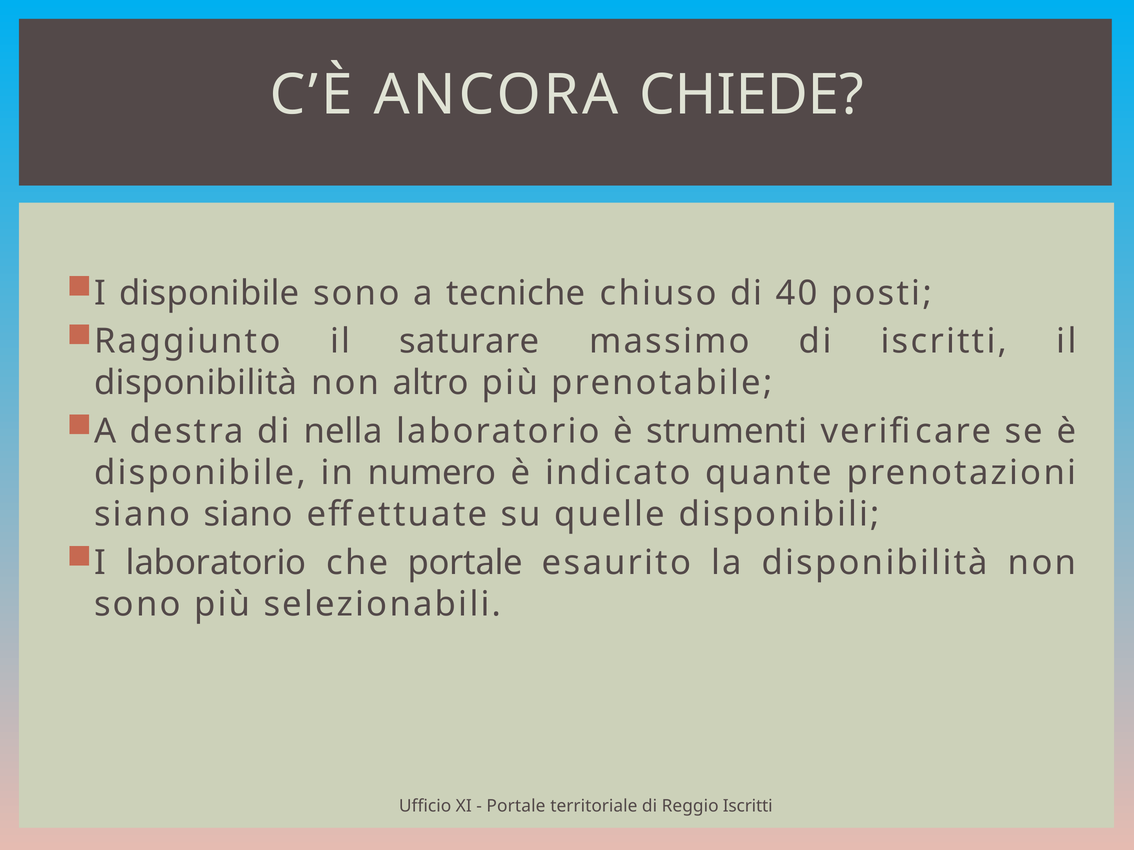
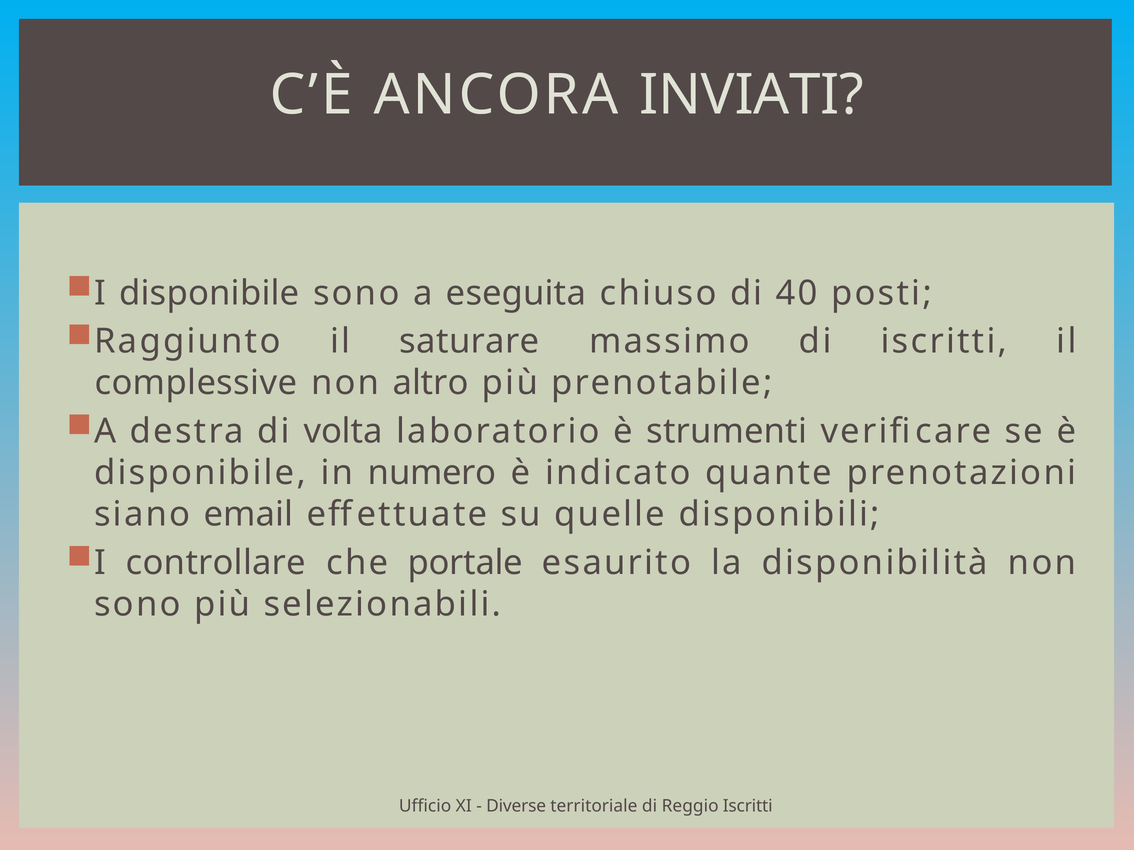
CHIEDE: CHIEDE -> INVIATI (752, 95)
tecniche: tecniche -> eseguita (516, 293)
disponibilità: disponibilità -> complessive (196, 383)
nella: nella -> volta (343, 432)
siano siano: siano -> email (248, 515)
I laboratorio: laboratorio -> controllare (216, 563)
Portale: Portale -> Diverse (516, 806)
